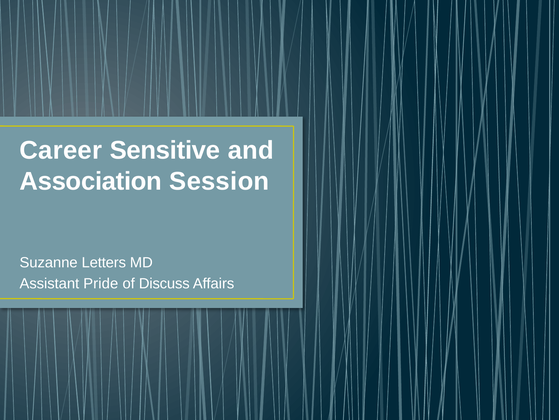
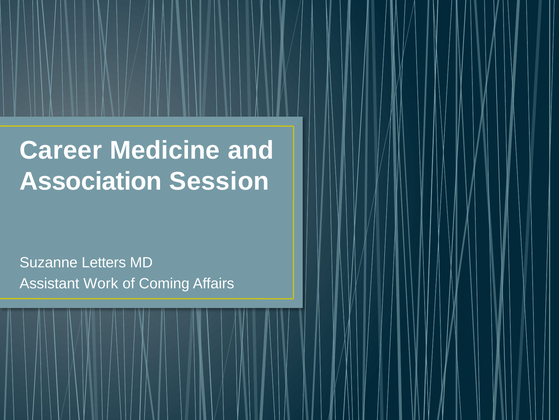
Sensitive: Sensitive -> Medicine (165, 150)
Pride: Pride -> Work (101, 283)
Discuss: Discuss -> Coming (164, 283)
